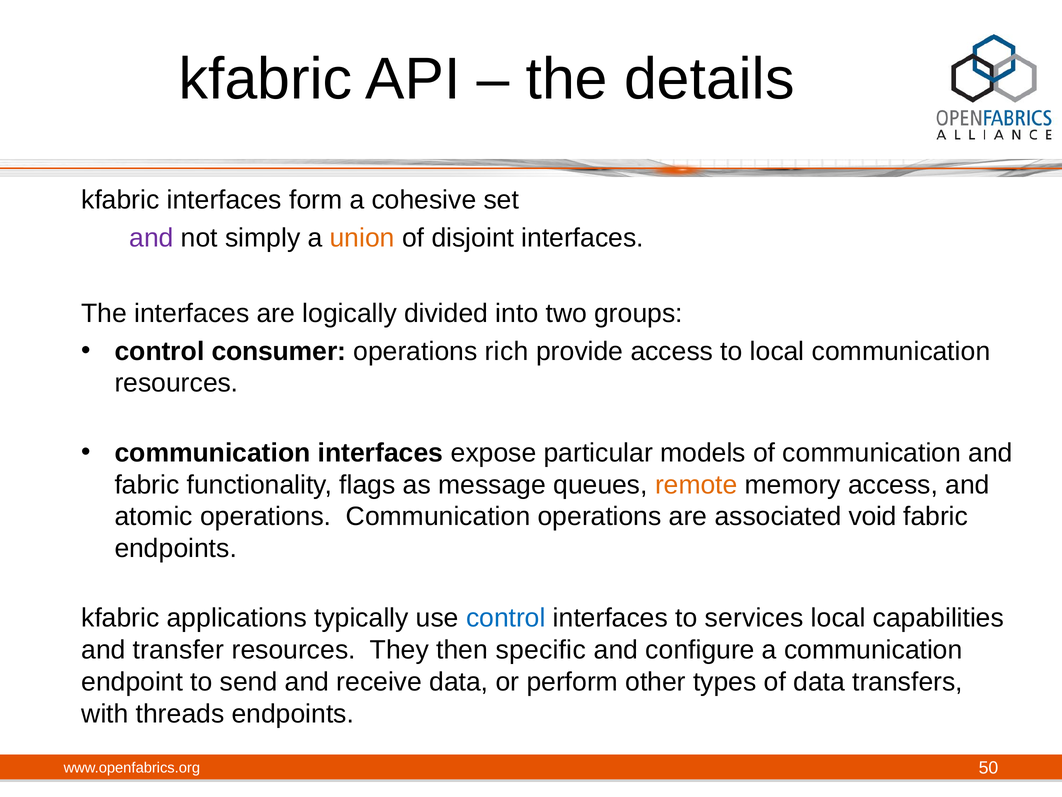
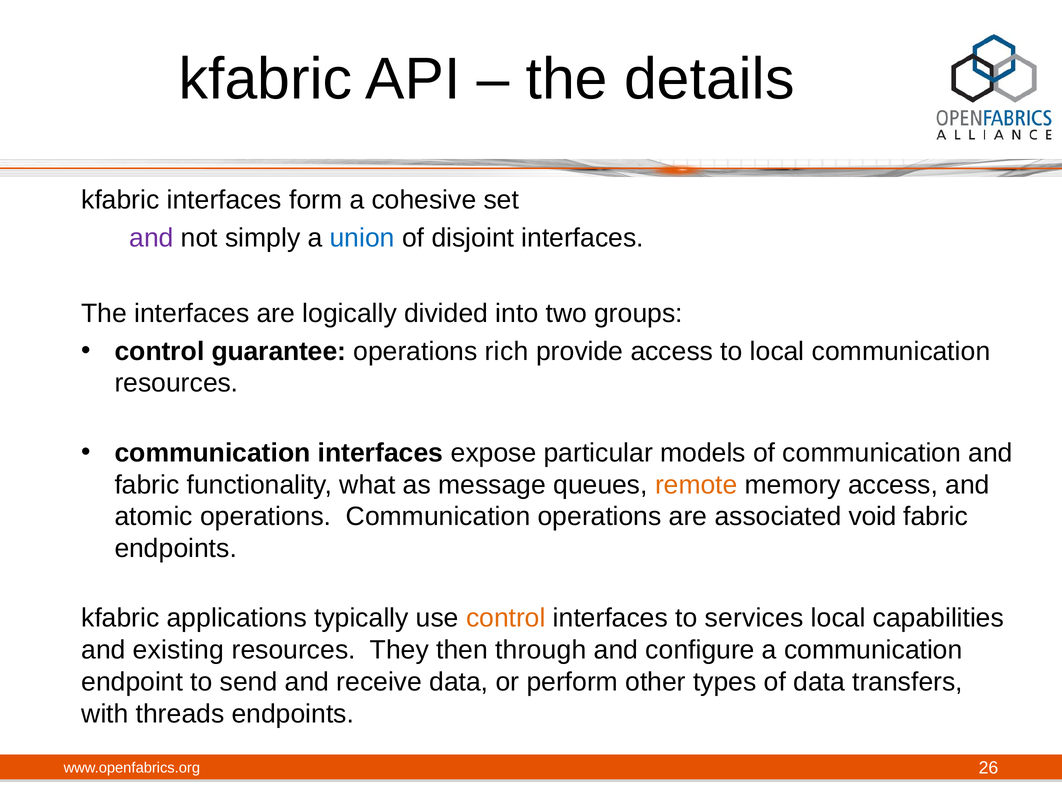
union colour: orange -> blue (362, 238)
consumer: consumer -> guarantee (279, 351)
flags: flags -> what (367, 484)
control colour: blue -> orange (506, 618)
transfer: transfer -> existing (179, 650)
specific: specific -> through (541, 650)
50: 50 -> 26 (988, 768)
